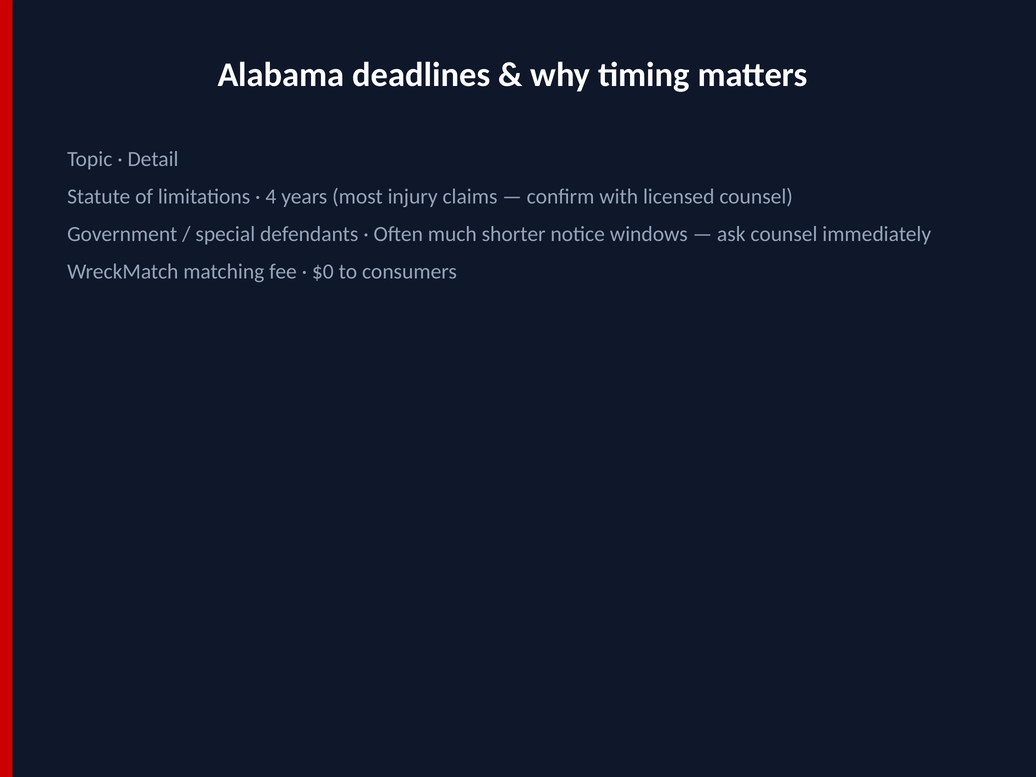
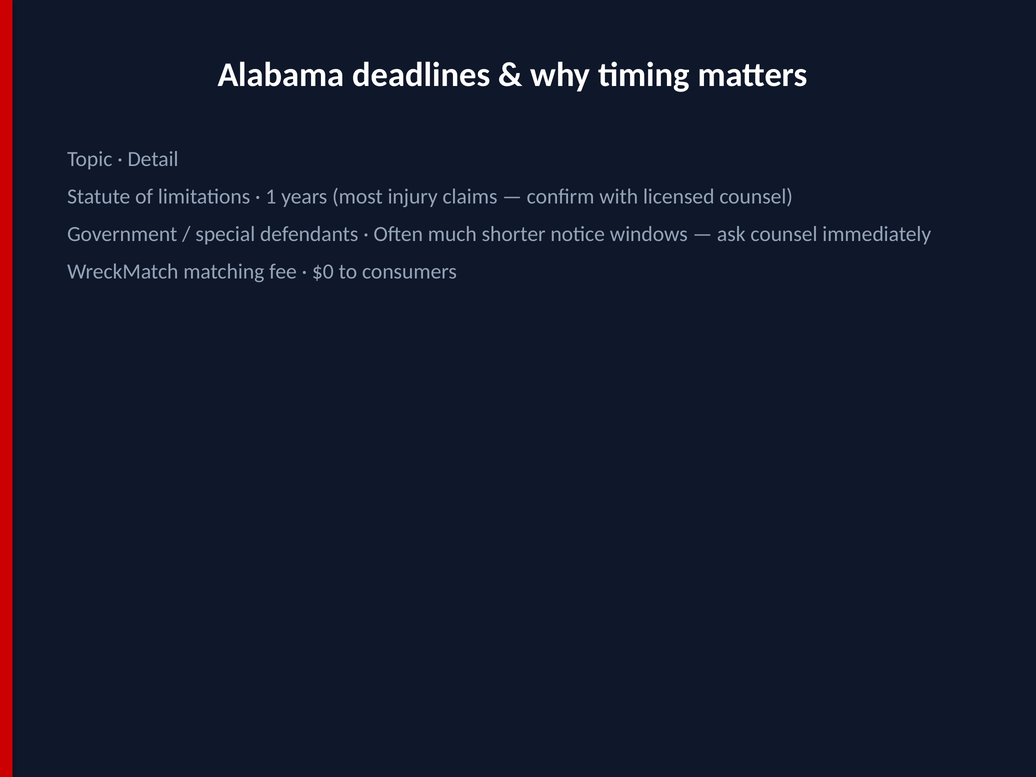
4: 4 -> 1 (271, 197)
